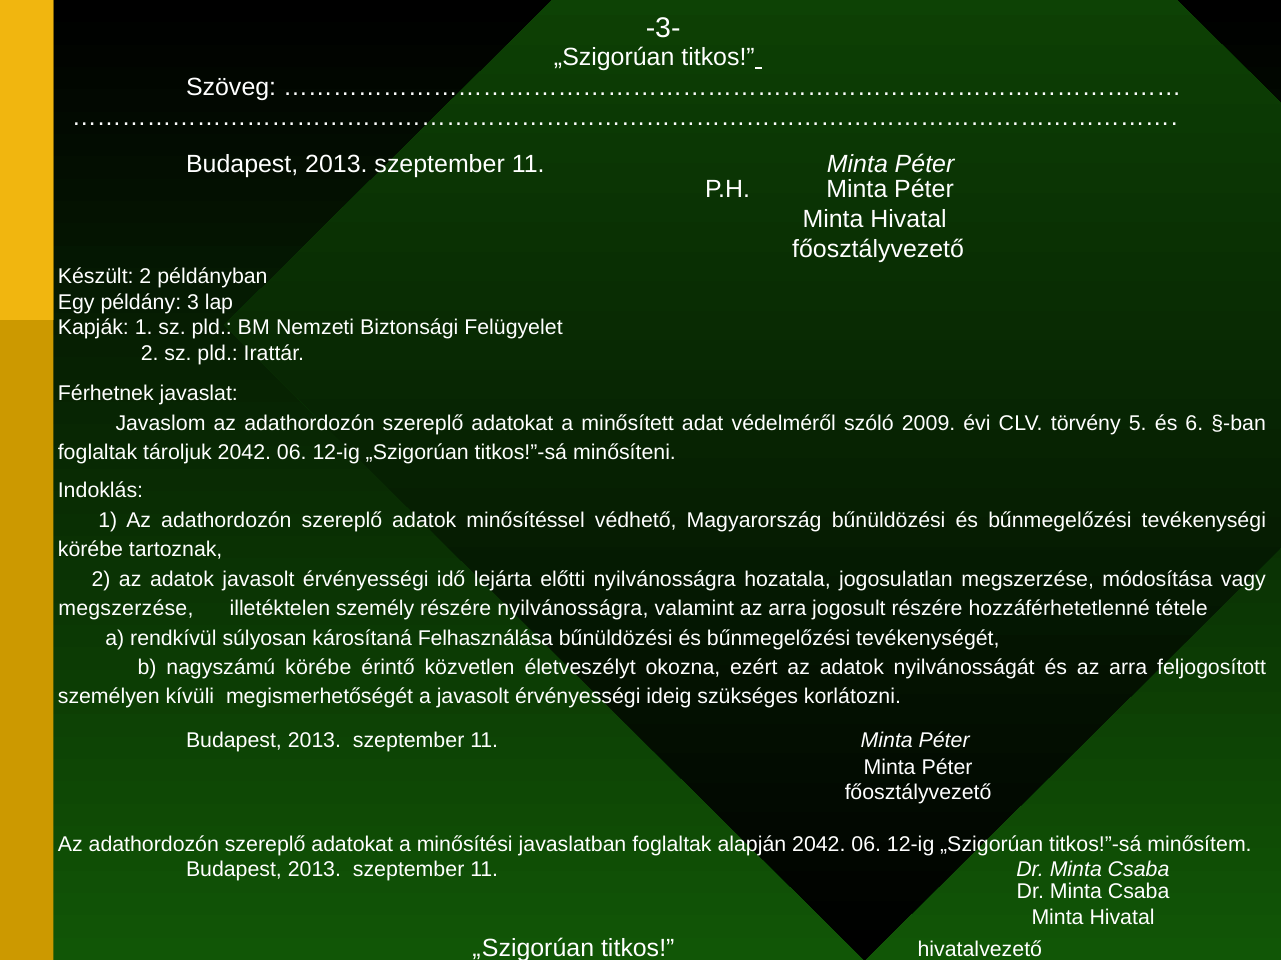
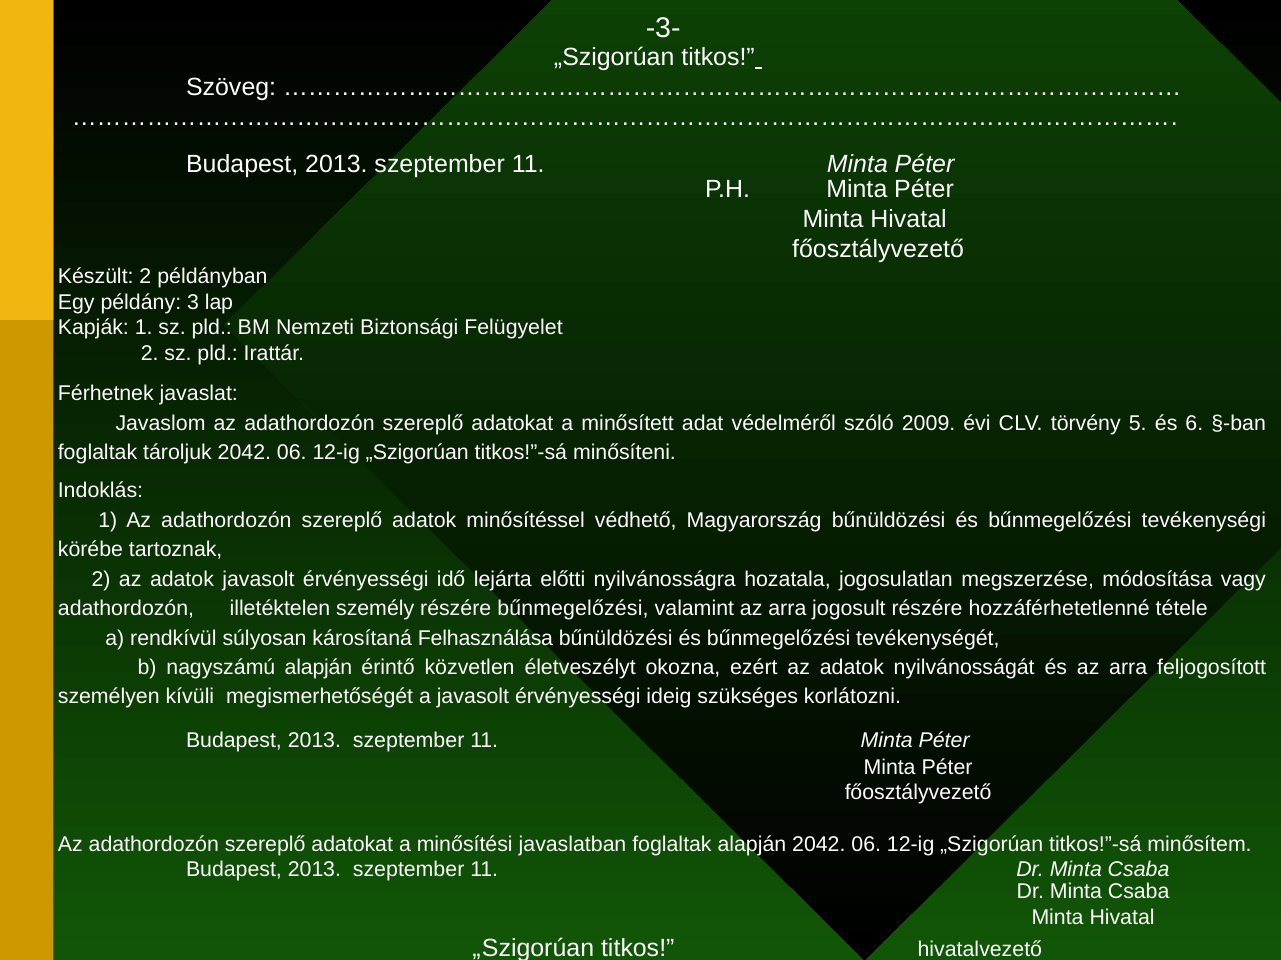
megszerzése: megszerzése -> adathordozón (126, 609)
részére nyilvánosságra: nyilvánosságra -> bűnmegelőzési (573, 609)
nagyszámú körébe: körébe -> alapján (318, 668)
